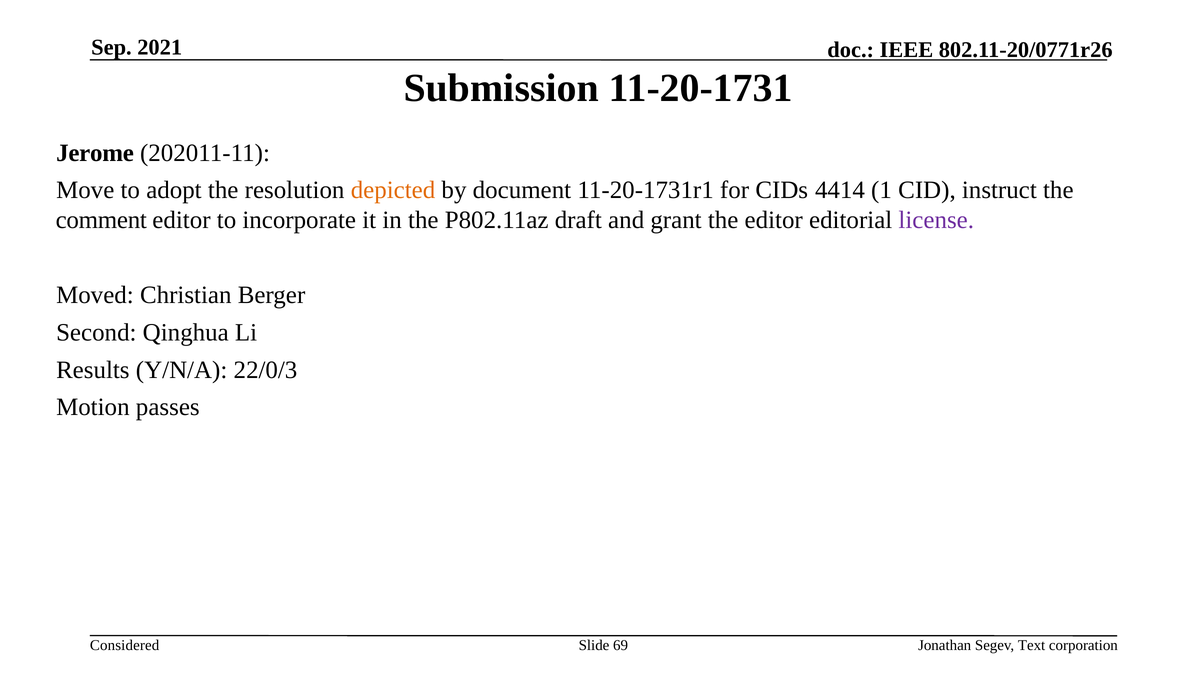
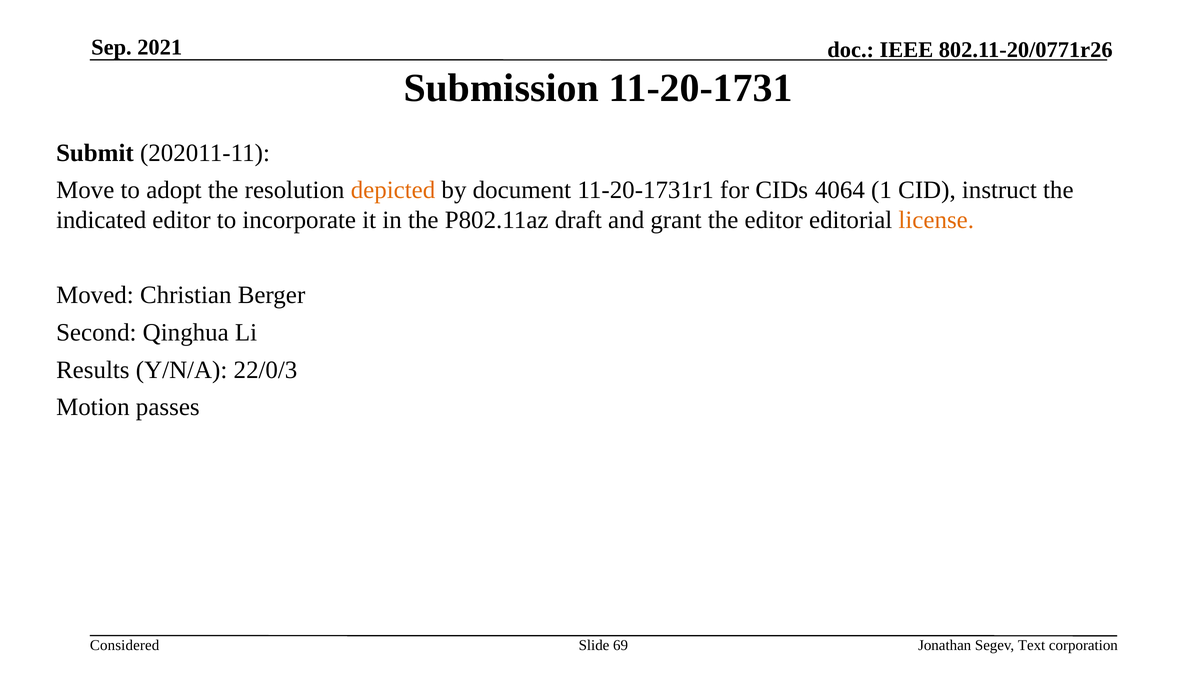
Jerome: Jerome -> Submit (95, 153)
4414: 4414 -> 4064 (840, 190)
comment: comment -> indicated (101, 220)
license colour: purple -> orange (936, 220)
